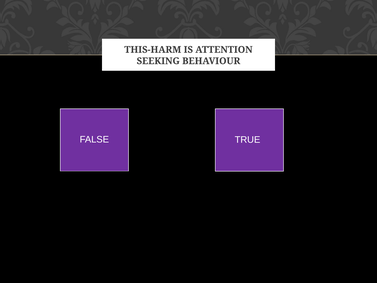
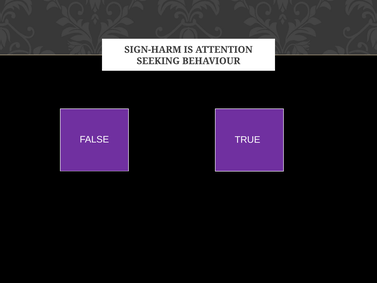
THIS-HARM: THIS-HARM -> SIGN-HARM (153, 50)
